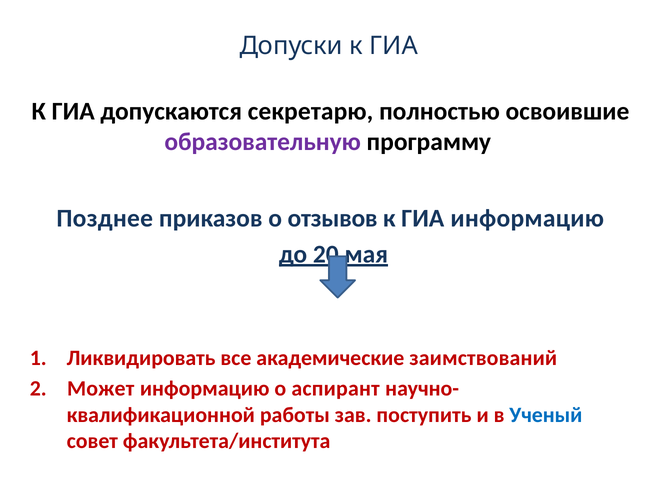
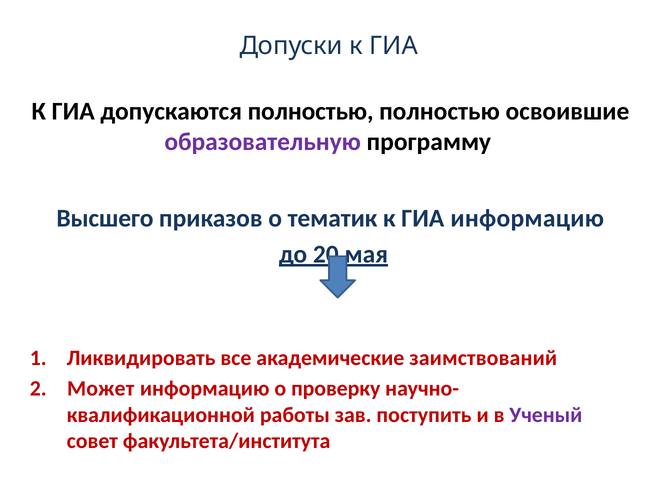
допускаются секретарю: секретарю -> полностью (311, 111)
Позднее: Позднее -> Высшего (105, 218)
отзывов: отзывов -> тематик (332, 218)
аспирант: аспирант -> проверку (336, 389)
Ученый colour: blue -> purple (546, 415)
